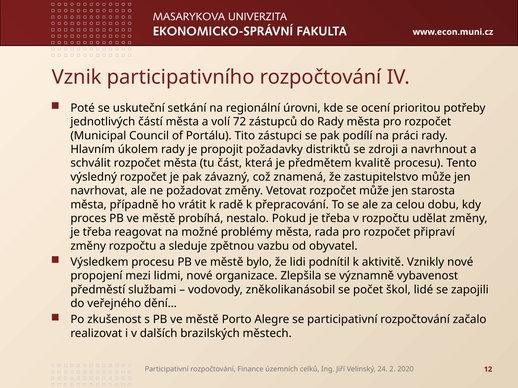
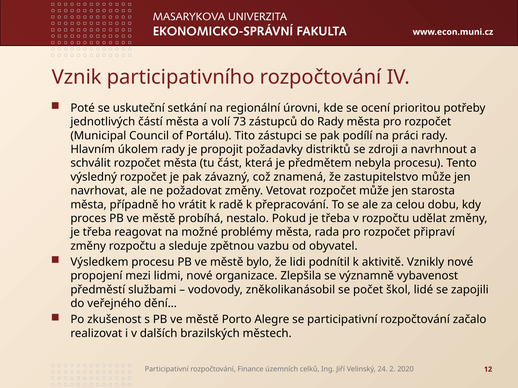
72: 72 -> 73 (240, 122)
kvalitě: kvalitě -> nebyla (373, 163)
